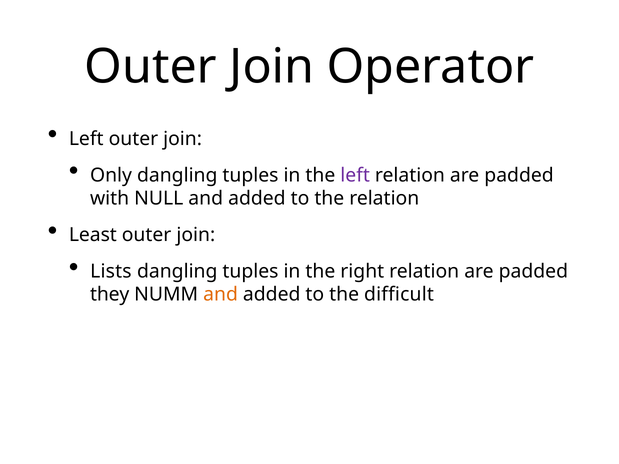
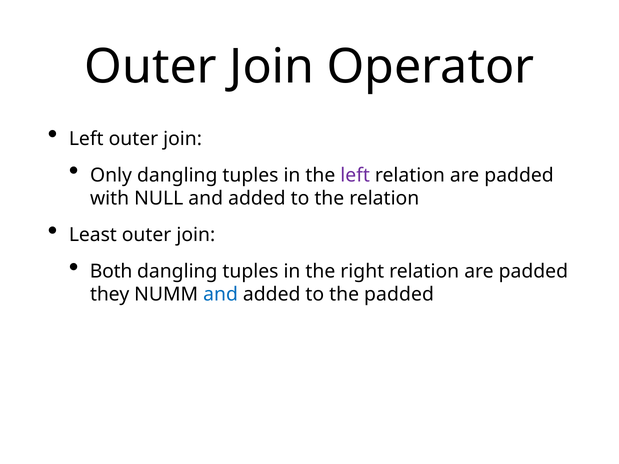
Lists: Lists -> Both (111, 271)
and colour: orange -> blue (221, 295)
the difficult: difficult -> padded (399, 295)
